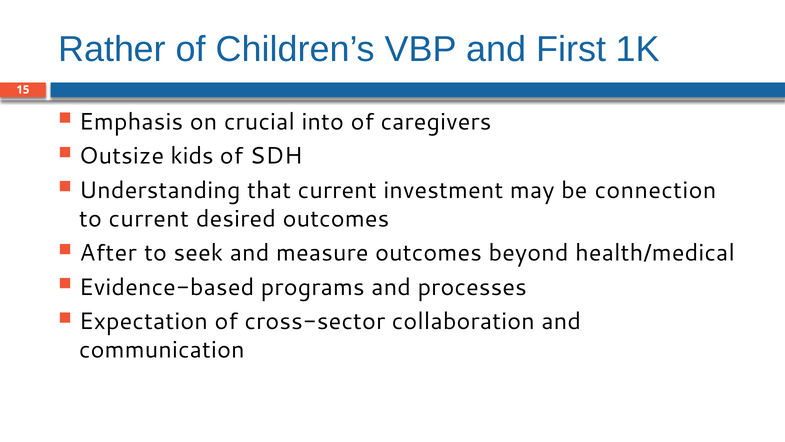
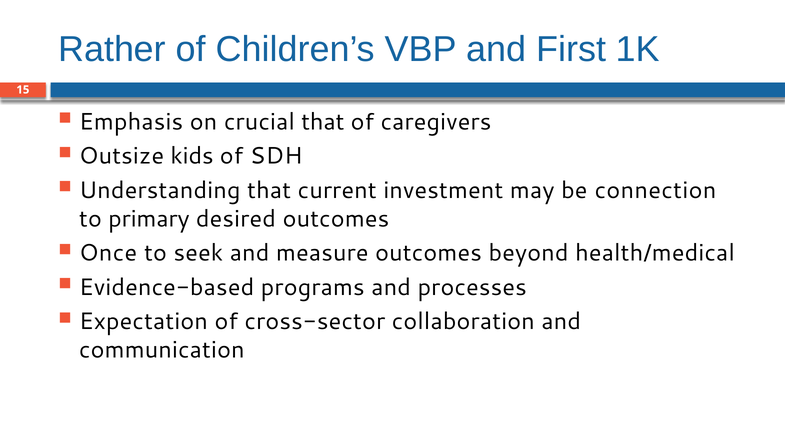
crucial into: into -> that (323, 122)
to current: current -> primary (149, 219)
After: After -> Once (108, 253)
